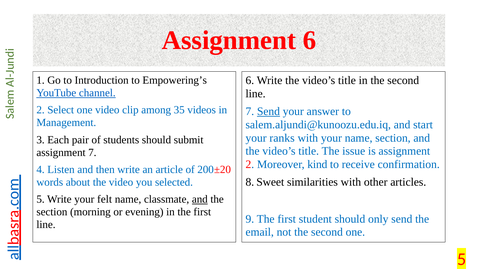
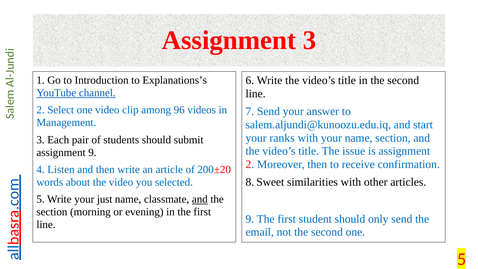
Assignment 6: 6 -> 3 (309, 40)
Empowering’s: Empowering’s -> Explanations’s (175, 80)
35: 35 -> 96 (179, 110)
Send underline: present -> none (268, 111)
assignment 7: 7 -> 9 (92, 152)
Moreover kind: kind -> then (317, 164)
felt: felt -> just (105, 199)
